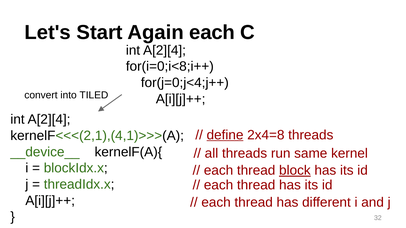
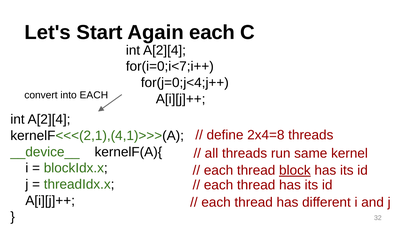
for(i=0;i<8;i++: for(i=0;i<8;i++ -> for(i=0;i<7;i++ (170, 67)
into TILED: TILED -> EACH (94, 95)
define underline: present -> none (225, 135)
